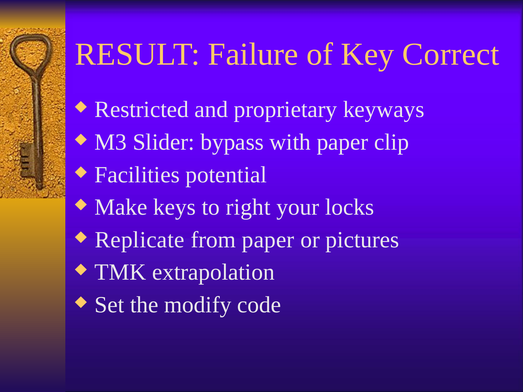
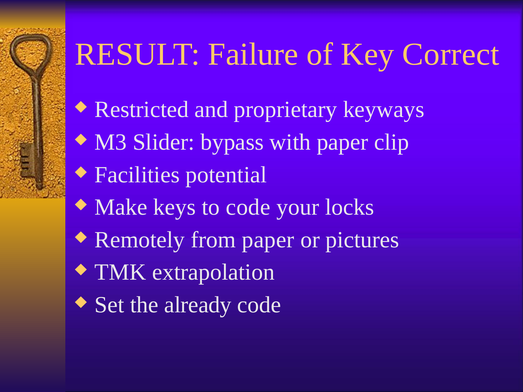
to right: right -> code (248, 207)
Replicate: Replicate -> Remotely (140, 240)
modify: modify -> already (198, 305)
